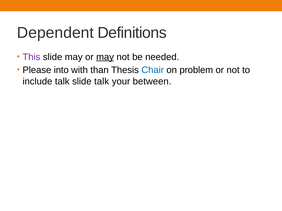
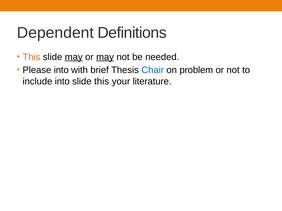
This colour: purple -> orange (31, 57)
may underline: none -> present (74, 57)
than: than -> brief (100, 70)
include talk: talk -> into (62, 81)
slide talk: talk -> this (102, 81)
between: between -> literature (152, 81)
